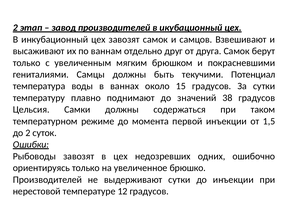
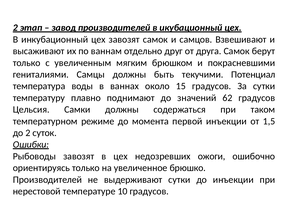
38: 38 -> 62 (227, 98)
одних: одних -> ожоги (212, 156)
12: 12 -> 10 (123, 191)
